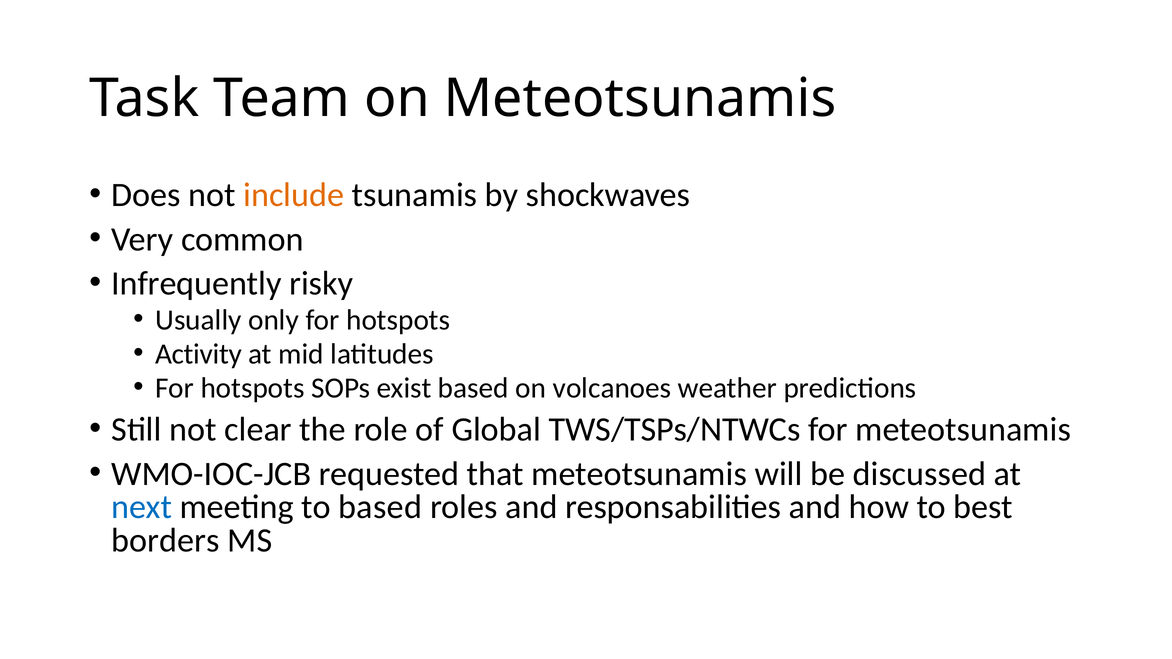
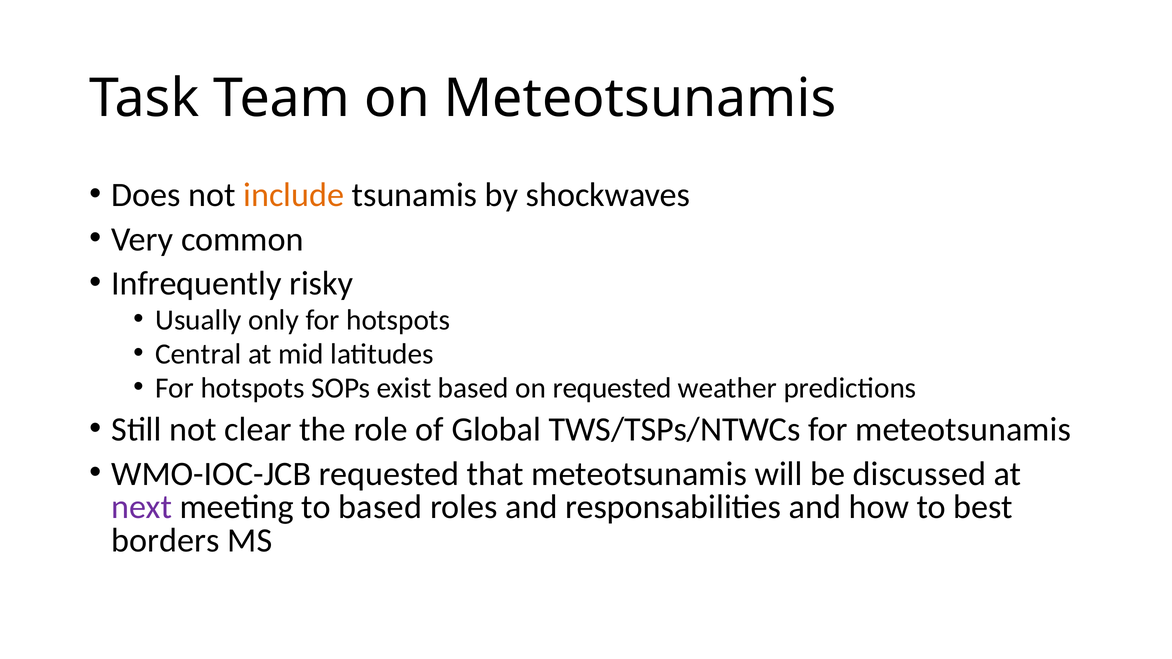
Activity: Activity -> Central (198, 354)
on volcanoes: volcanoes -> requested (612, 388)
next colour: blue -> purple (142, 507)
